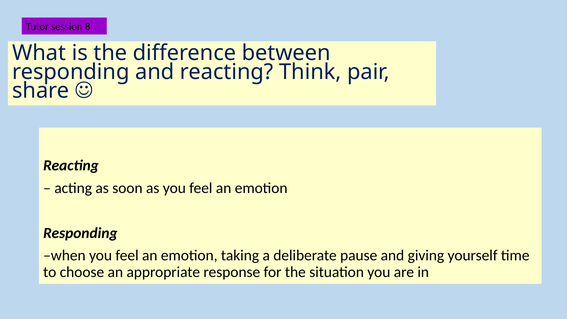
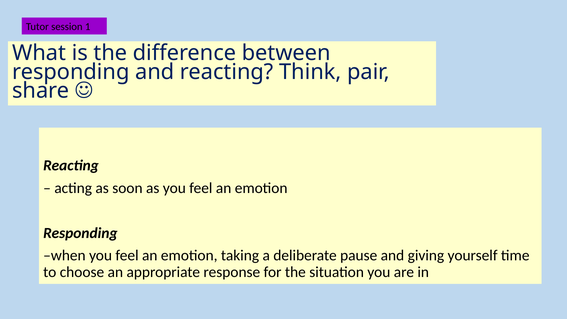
8: 8 -> 1 (88, 27)
